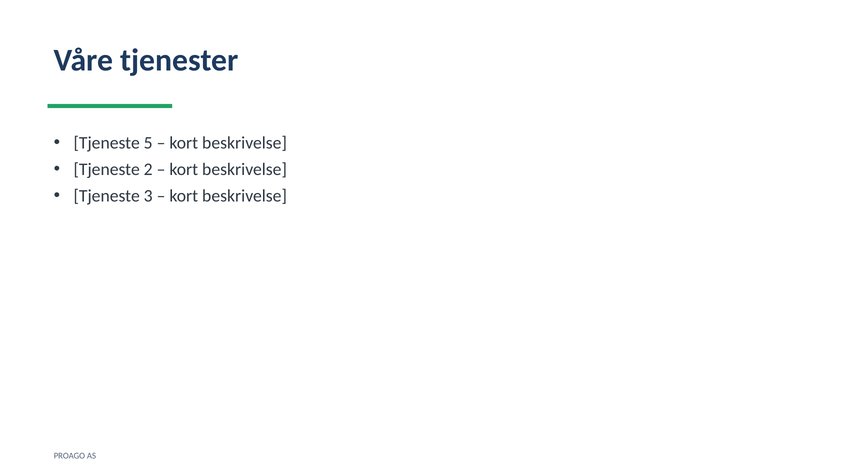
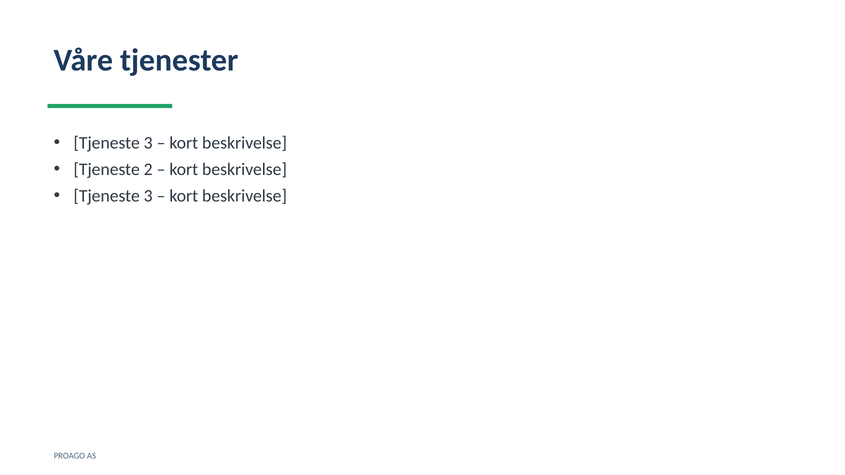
5: 5 -> 3 (148, 143)
